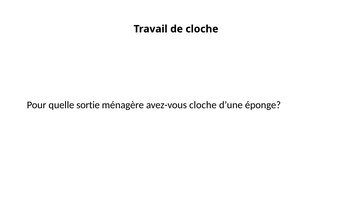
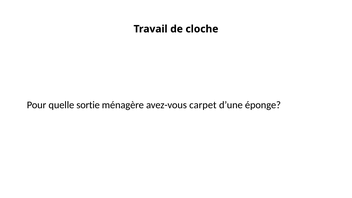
avez-vous cloche: cloche -> carpet (203, 105)
